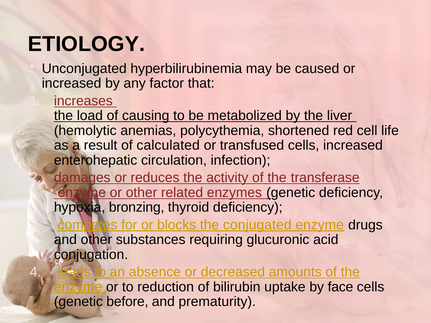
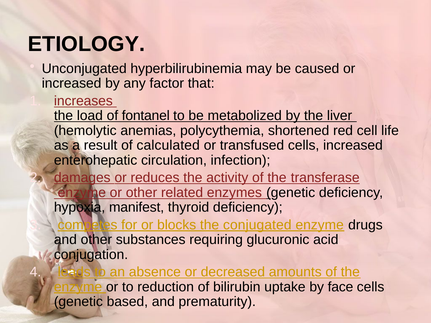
causing: causing -> fontanel (146, 116)
bronzing: bronzing -> manifest (137, 208)
before: before -> based (127, 302)
